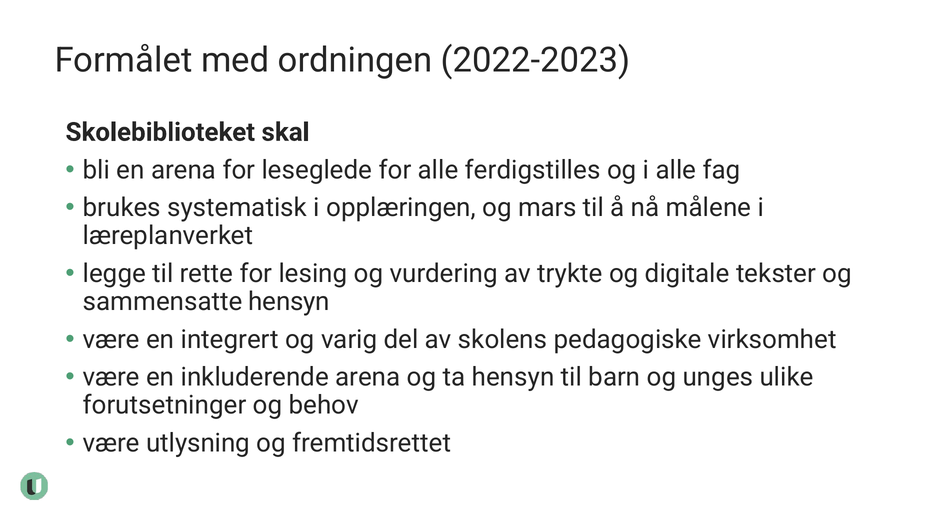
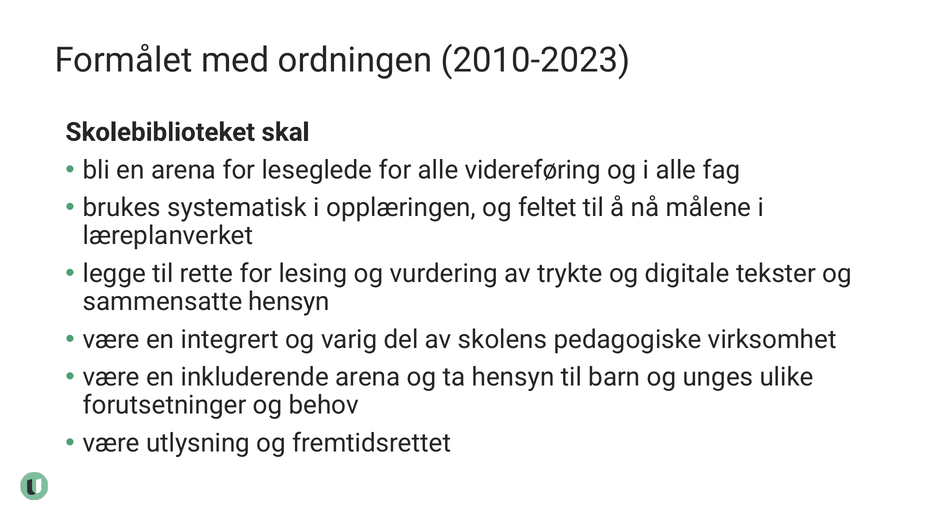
2022-2023: 2022-2023 -> 2010-2023 (536, 60)
ferdigstilles: ferdigstilles -> videreføring (533, 170)
mars: mars -> feltet (547, 208)
